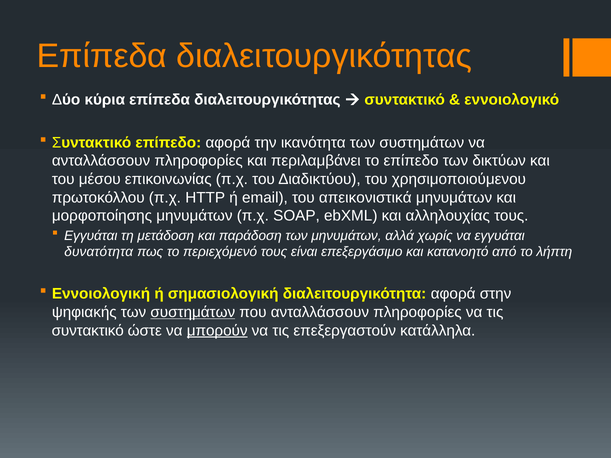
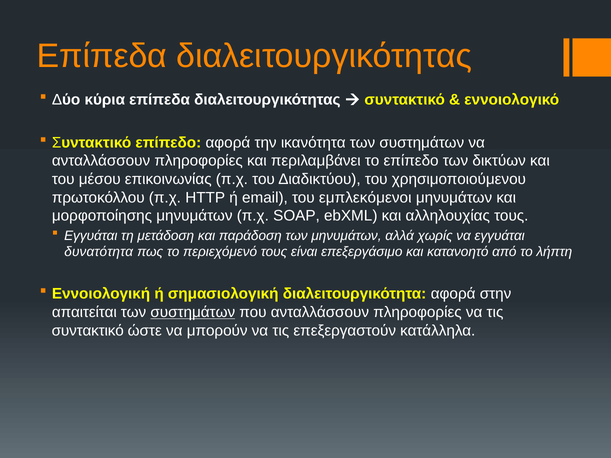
απεικονιστικά: απεικονιστικά -> εμπλεκόμενοι (365, 198)
ψηφιακής: ψηφιακής -> απαιτείται (84, 312)
μπορούν underline: present -> none (217, 331)
